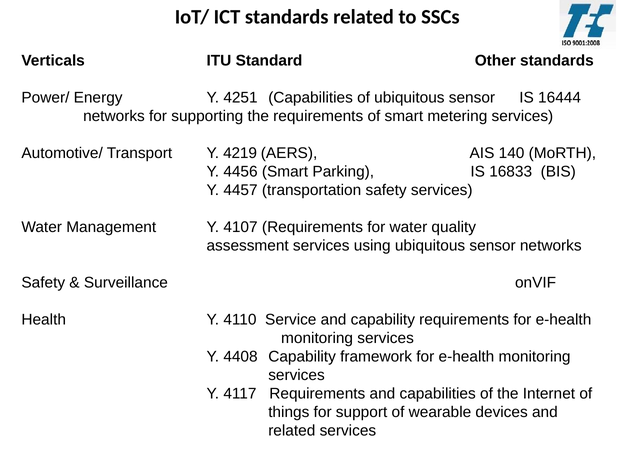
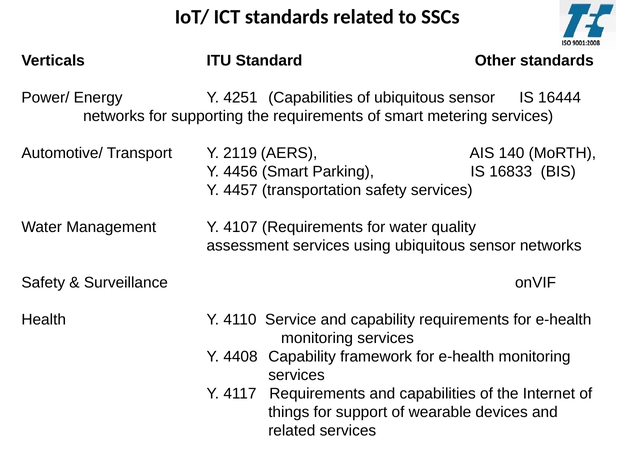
4219: 4219 -> 2119 (240, 153)
